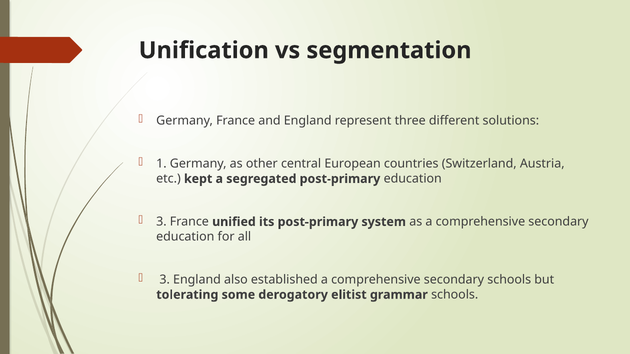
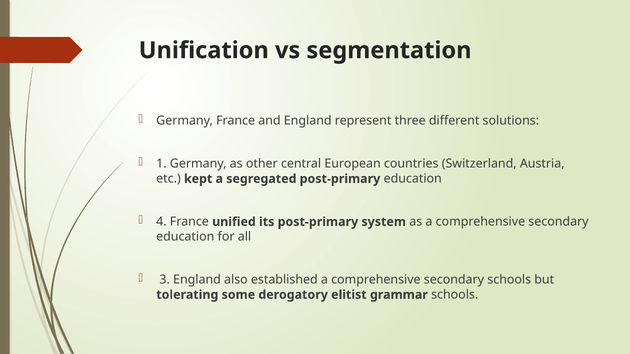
3: 3 -> 4 (161, 222)
